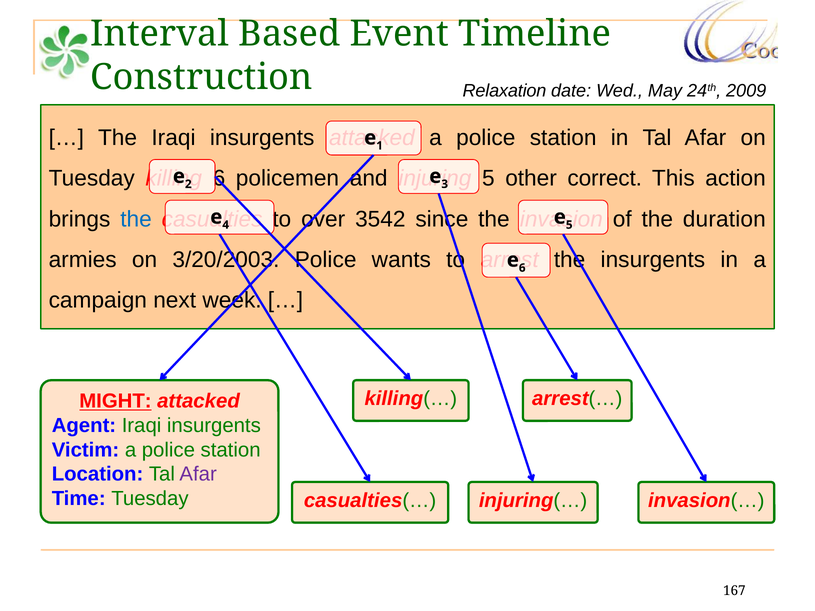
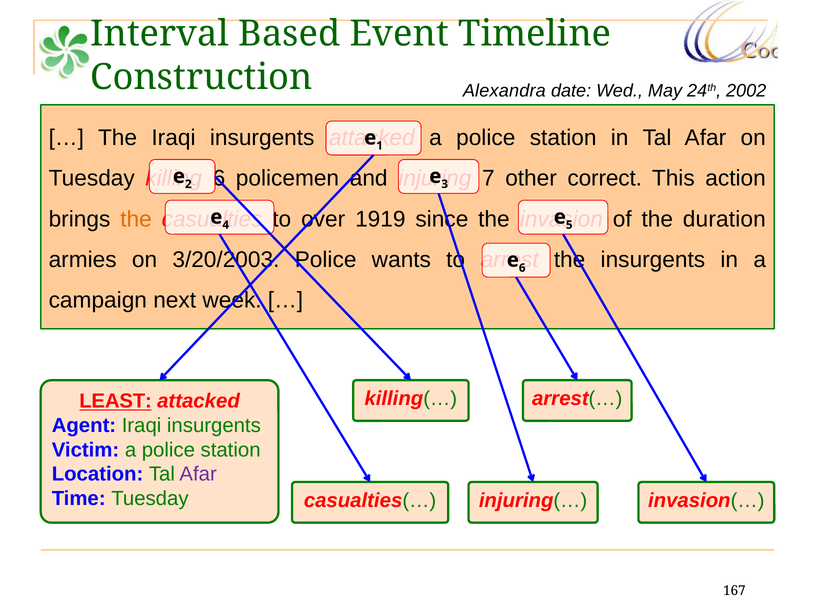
Relaxation: Relaxation -> Alexandra (504, 91)
2009: 2009 -> 2002 (746, 91)
5: 5 -> 7 (488, 178)
the colour: blue -> orange (136, 219)
3542: 3542 -> 1919 (380, 219)
MIGHT: MIGHT -> LEAST (116, 401)
